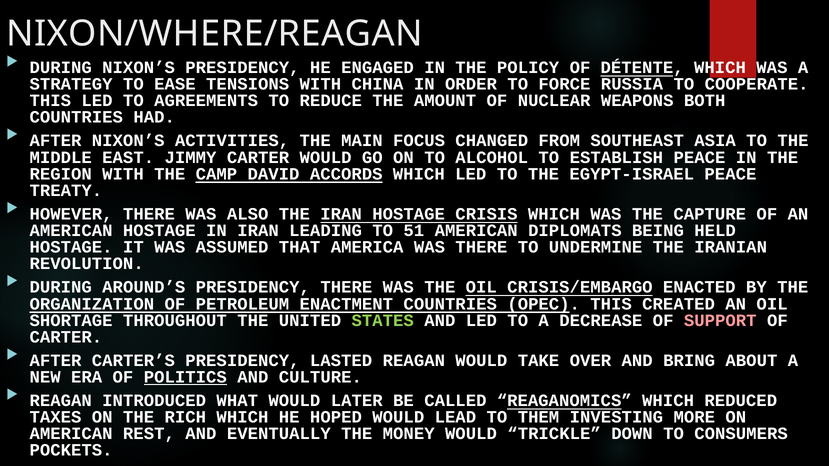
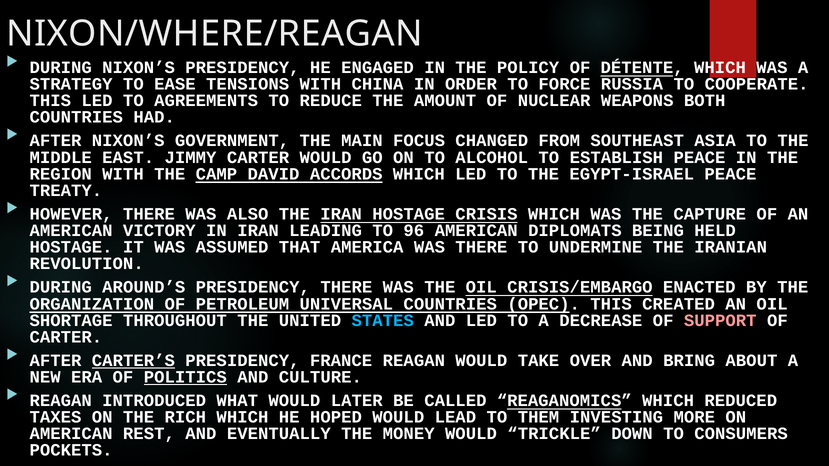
ACTIVITIES: ACTIVITIES -> GOVERNMENT (232, 141)
AMERICAN HOSTAGE: HOSTAGE -> VICTORY (159, 231)
51: 51 -> 96 (414, 231)
ENACTMENT: ENACTMENT -> UNIVERSAL (346, 304)
STATES colour: light green -> light blue (383, 321)
CARTER’S underline: none -> present (133, 361)
LASTED: LASTED -> FRANCE (341, 361)
